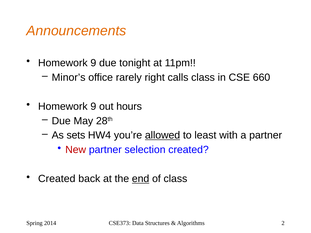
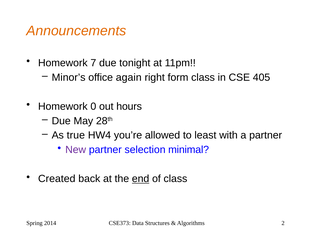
9: 9 -> 7 (93, 63)
rarely: rarely -> again (129, 77)
calls: calls -> form (178, 77)
660: 660 -> 405 (262, 77)
9: 9 -> 0 (93, 106)
sets: sets -> true (76, 135)
allowed underline: present -> none (163, 135)
New colour: red -> purple (76, 150)
selection created: created -> minimal (189, 150)
